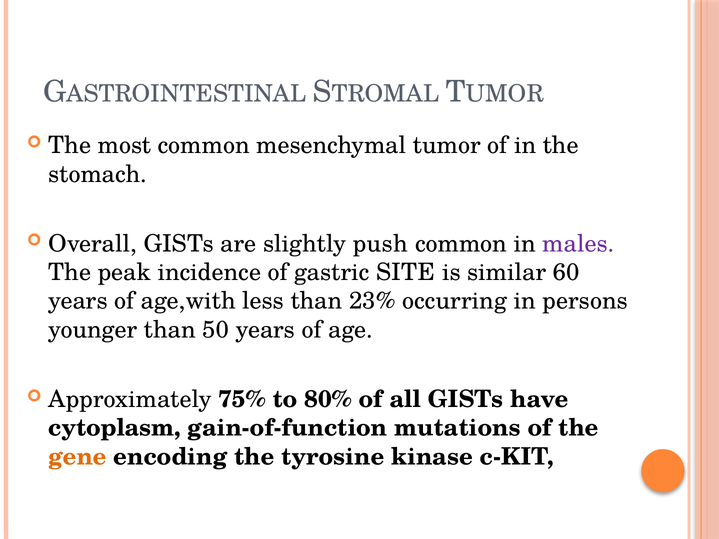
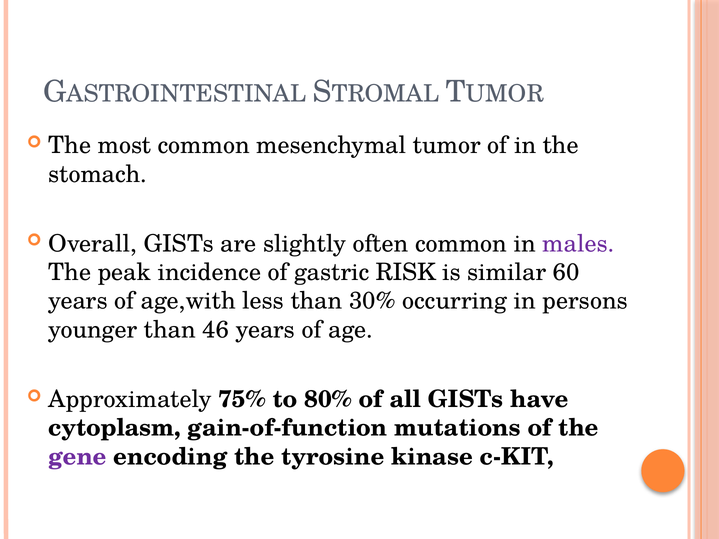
push: push -> often (380, 244)
SITE: SITE -> RISK (406, 272)
23%: 23% -> 30% (372, 301)
50: 50 -> 46 (216, 330)
gene colour: orange -> purple (78, 457)
